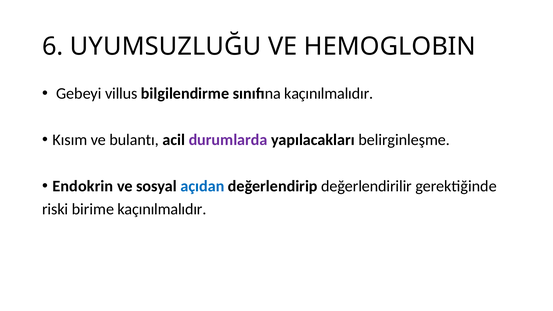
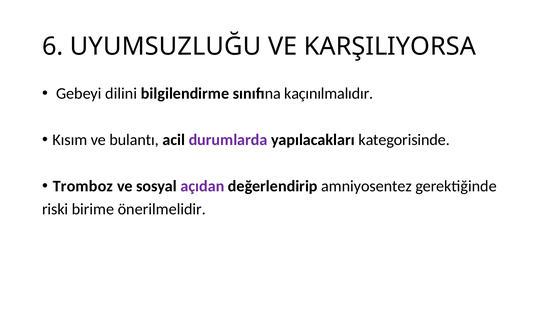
HEMOGLOBIN: HEMOGLOBIN -> KARŞILIYORSA (390, 46)
villus: villus -> dilini (121, 93)
belirginleşme: belirginleşme -> kategorisinde (404, 140)
Endokrin: Endokrin -> Tromboz (83, 186)
açıdan colour: blue -> purple (202, 186)
değerlendirilir: değerlendirilir -> amniyosentez (367, 186)
birime kaçınılmalıdır: kaçınılmalıdır -> önerilmelidir (162, 209)
